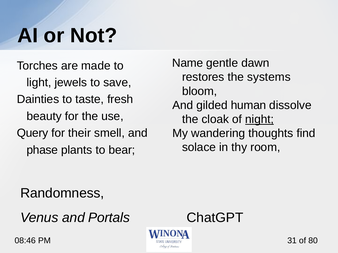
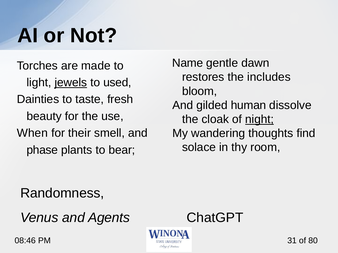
systems: systems -> includes (269, 77)
jewels underline: none -> present (71, 83)
save: save -> used (117, 83)
Query: Query -> When (32, 133)
Portals: Portals -> Agents (109, 218)
